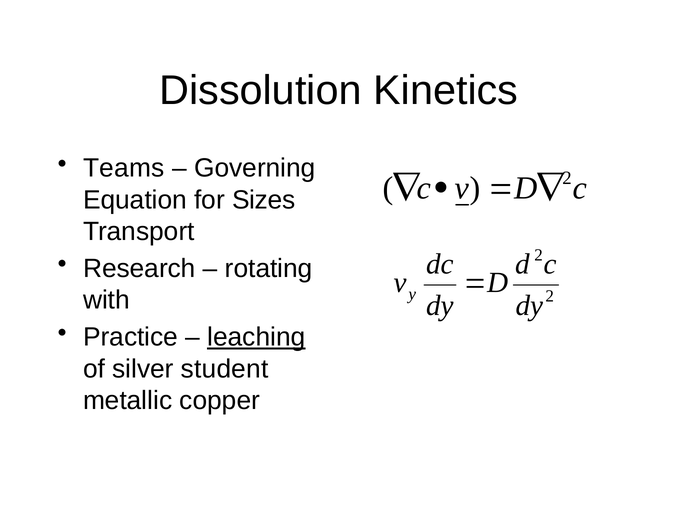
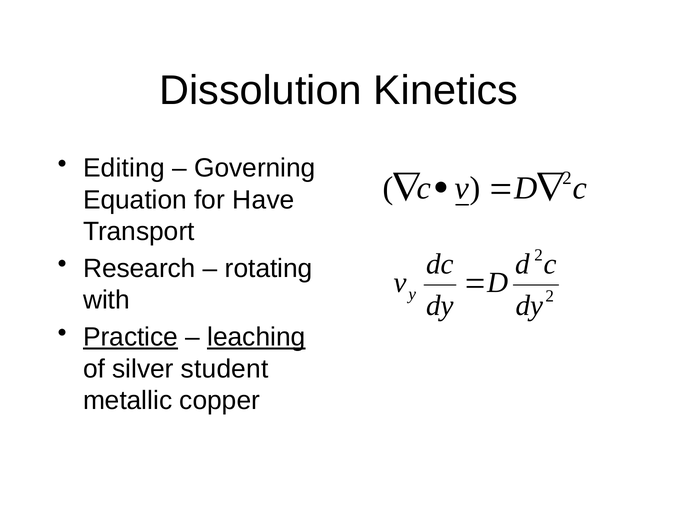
Teams: Teams -> Editing (124, 168)
Sizes: Sizes -> Have (263, 200)
Practice underline: none -> present (131, 337)
